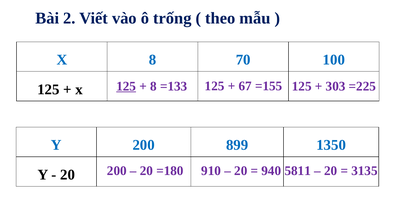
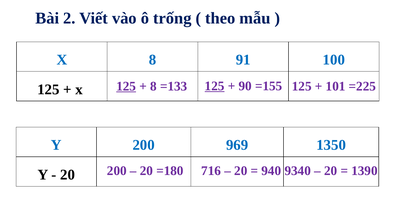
70: 70 -> 91 (243, 60)
125 underline: none -> present (215, 86)
67: 67 -> 90 (245, 86)
303: 303 -> 101 (336, 86)
899: 899 -> 969 (237, 145)
910: 910 -> 716 (211, 171)
5811: 5811 -> 9340 (298, 171)
3135: 3135 -> 1390 (364, 171)
